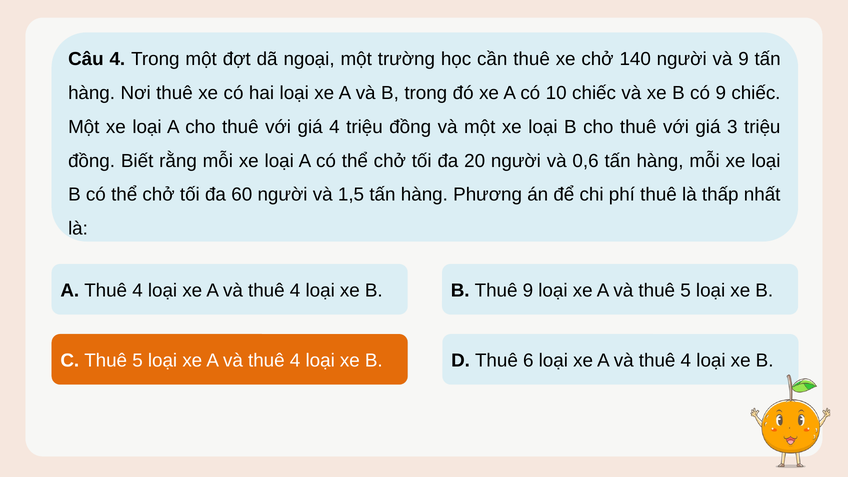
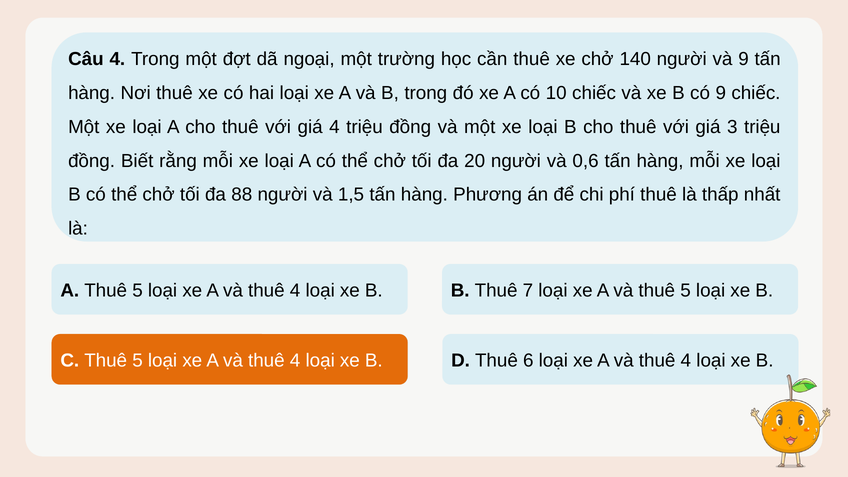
60: 60 -> 88 (242, 195)
A Thuê 4: 4 -> 5 (138, 291)
Thuê 9: 9 -> 7 (528, 291)
